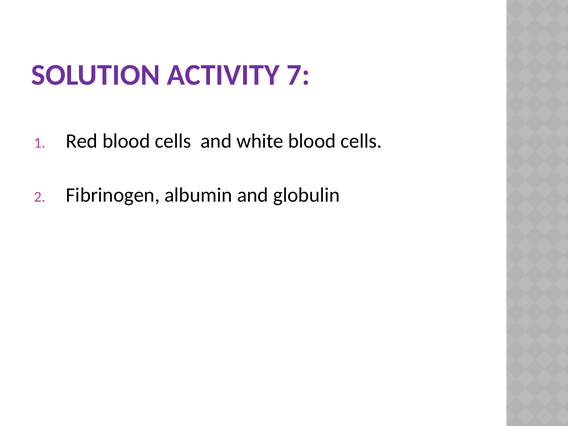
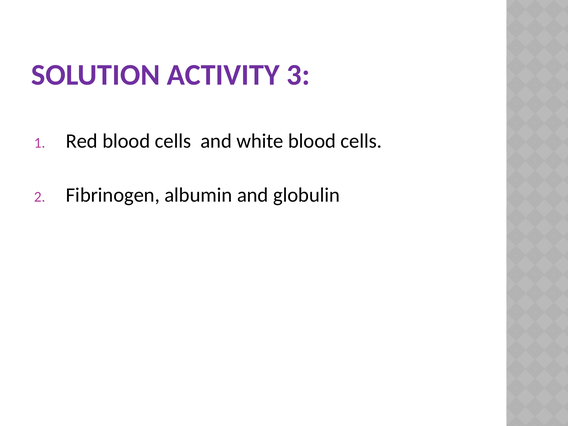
7: 7 -> 3 (298, 75)
